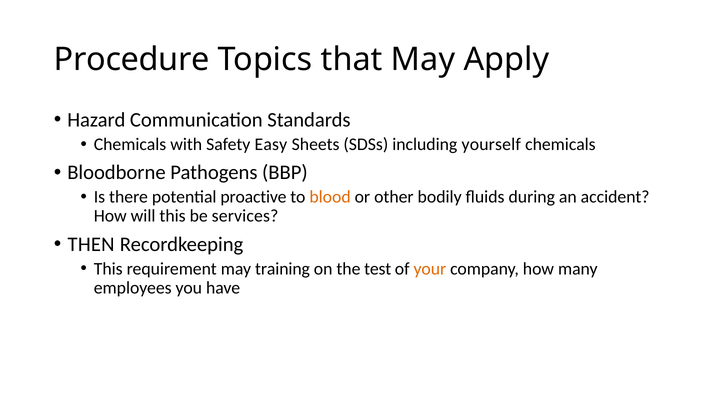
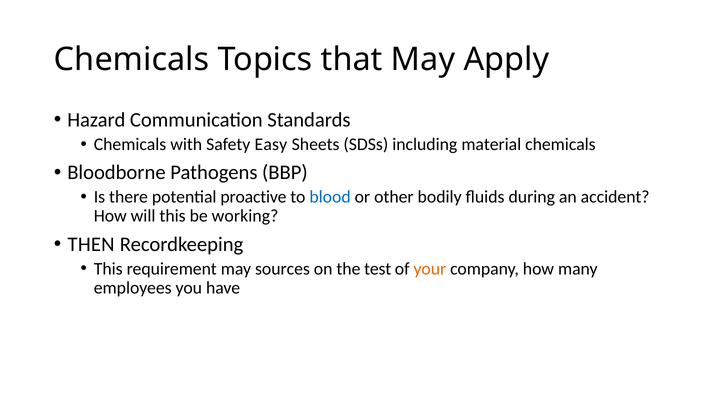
Procedure: Procedure -> Chemicals (132, 59)
yourself: yourself -> material (491, 144)
blood colour: orange -> blue (330, 197)
services: services -> working (245, 216)
training: training -> sources (282, 268)
